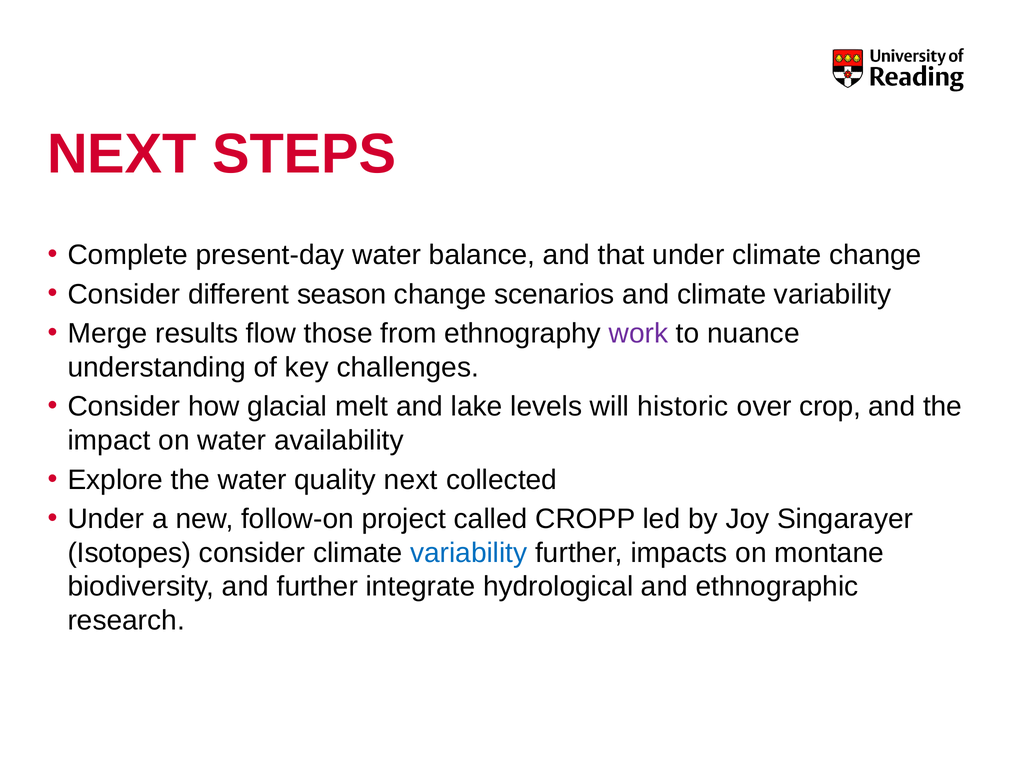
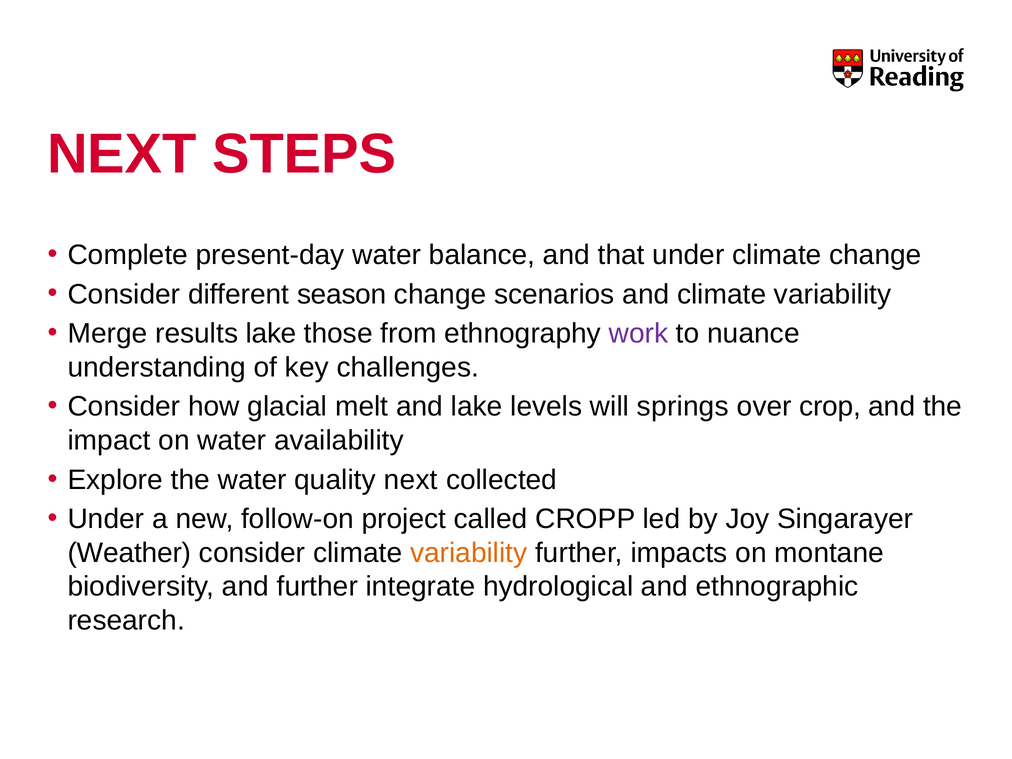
results flow: flow -> lake (271, 334)
historic: historic -> springs (683, 407)
Isotopes: Isotopes -> Weather (129, 553)
variability colour: blue -> orange (469, 553)
